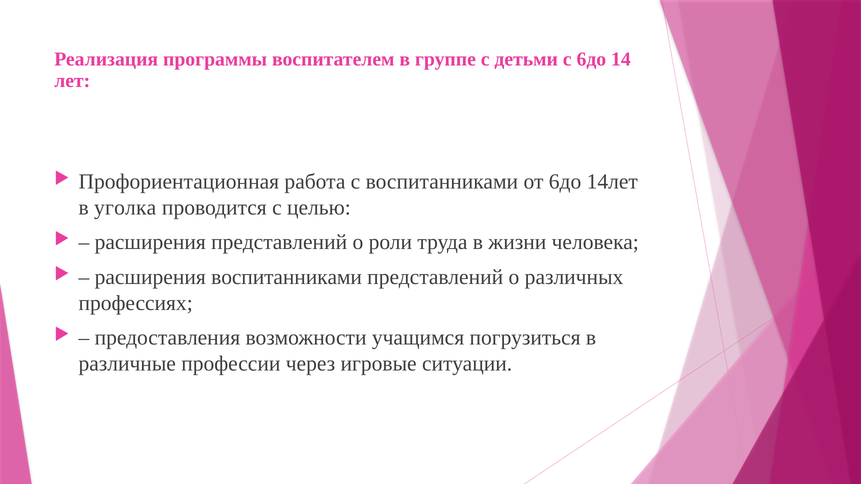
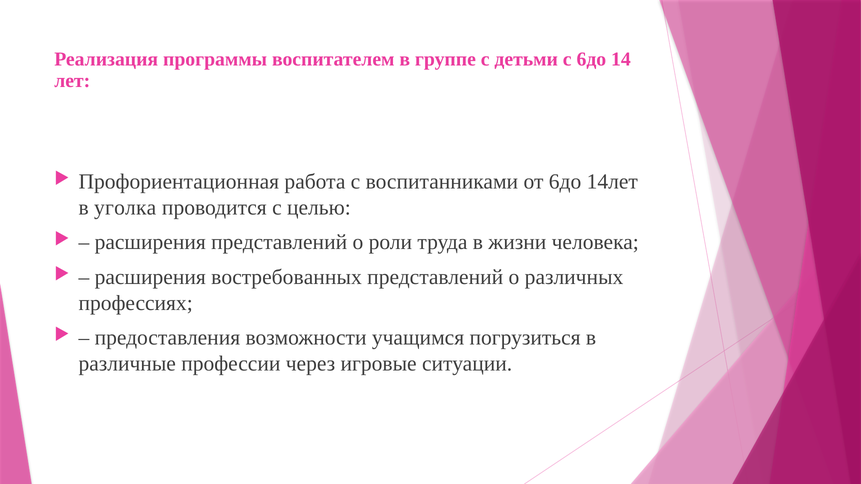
расширения воспитанниками: воспитанниками -> востребованных (287, 277)
